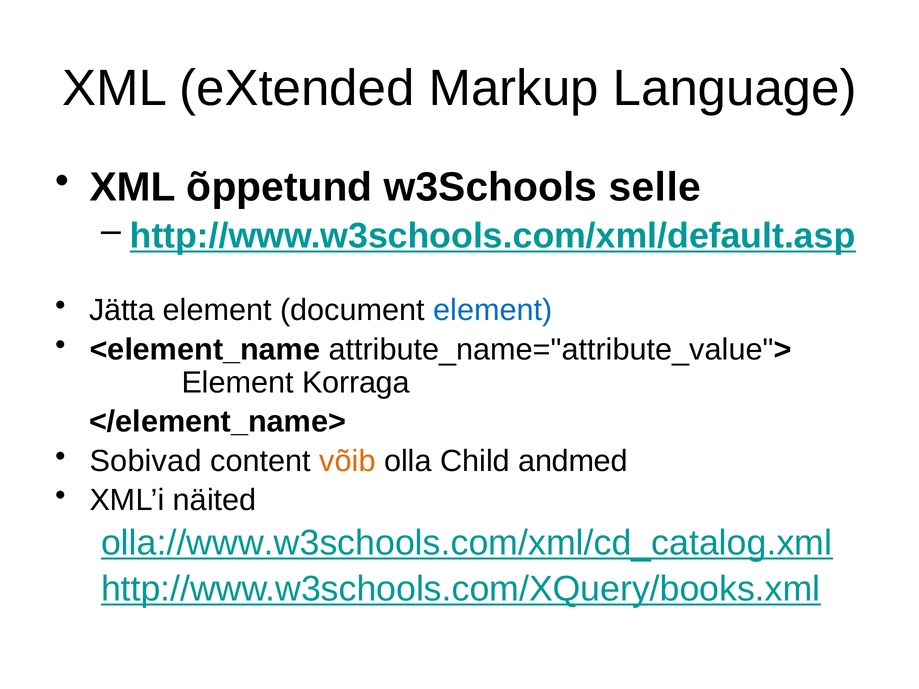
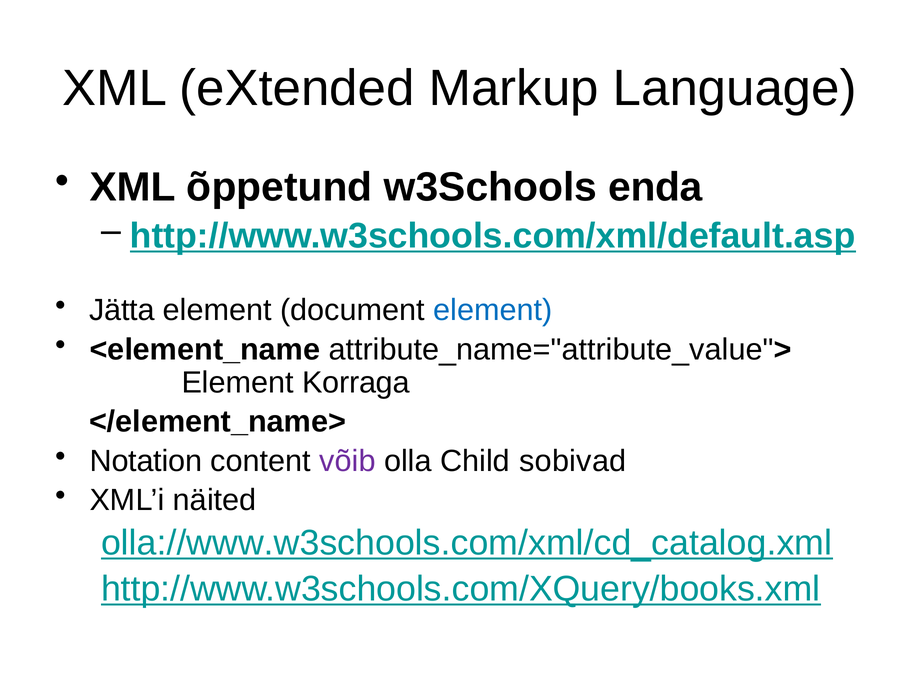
selle: selle -> enda (655, 187)
Sobivad: Sobivad -> Notation (146, 461)
võib colour: orange -> purple (347, 461)
andmed: andmed -> sobivad (573, 461)
